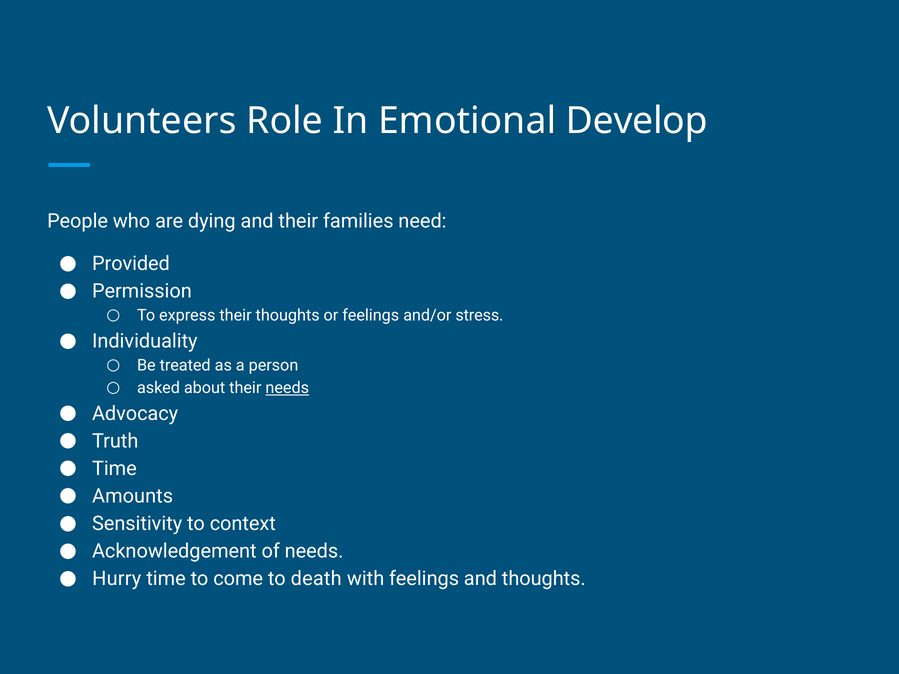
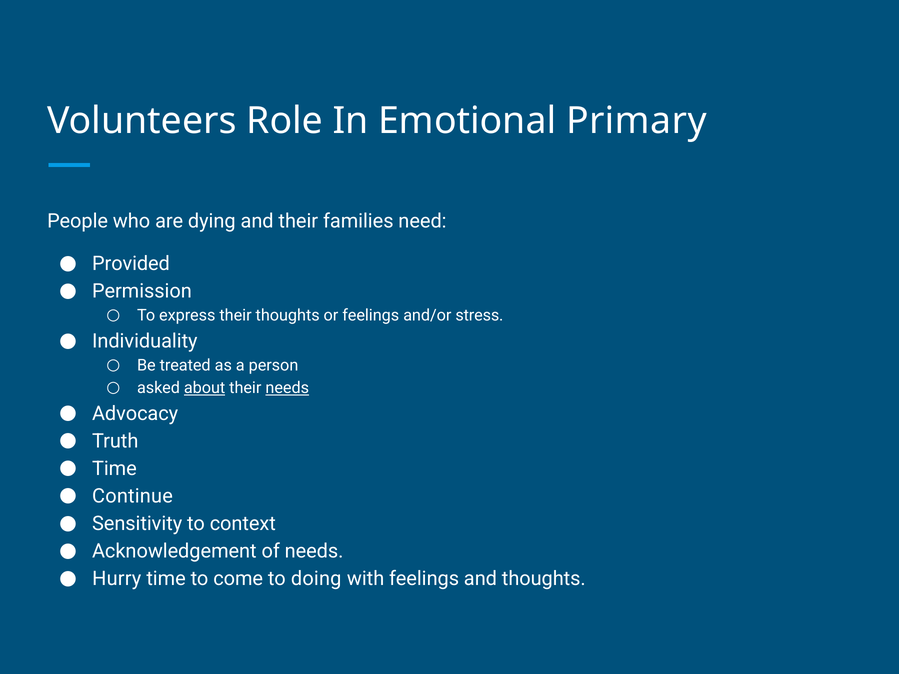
Develop: Develop -> Primary (636, 121)
about underline: none -> present (205, 388)
Amounts: Amounts -> Continue (132, 496)
death: death -> doing (316, 579)
